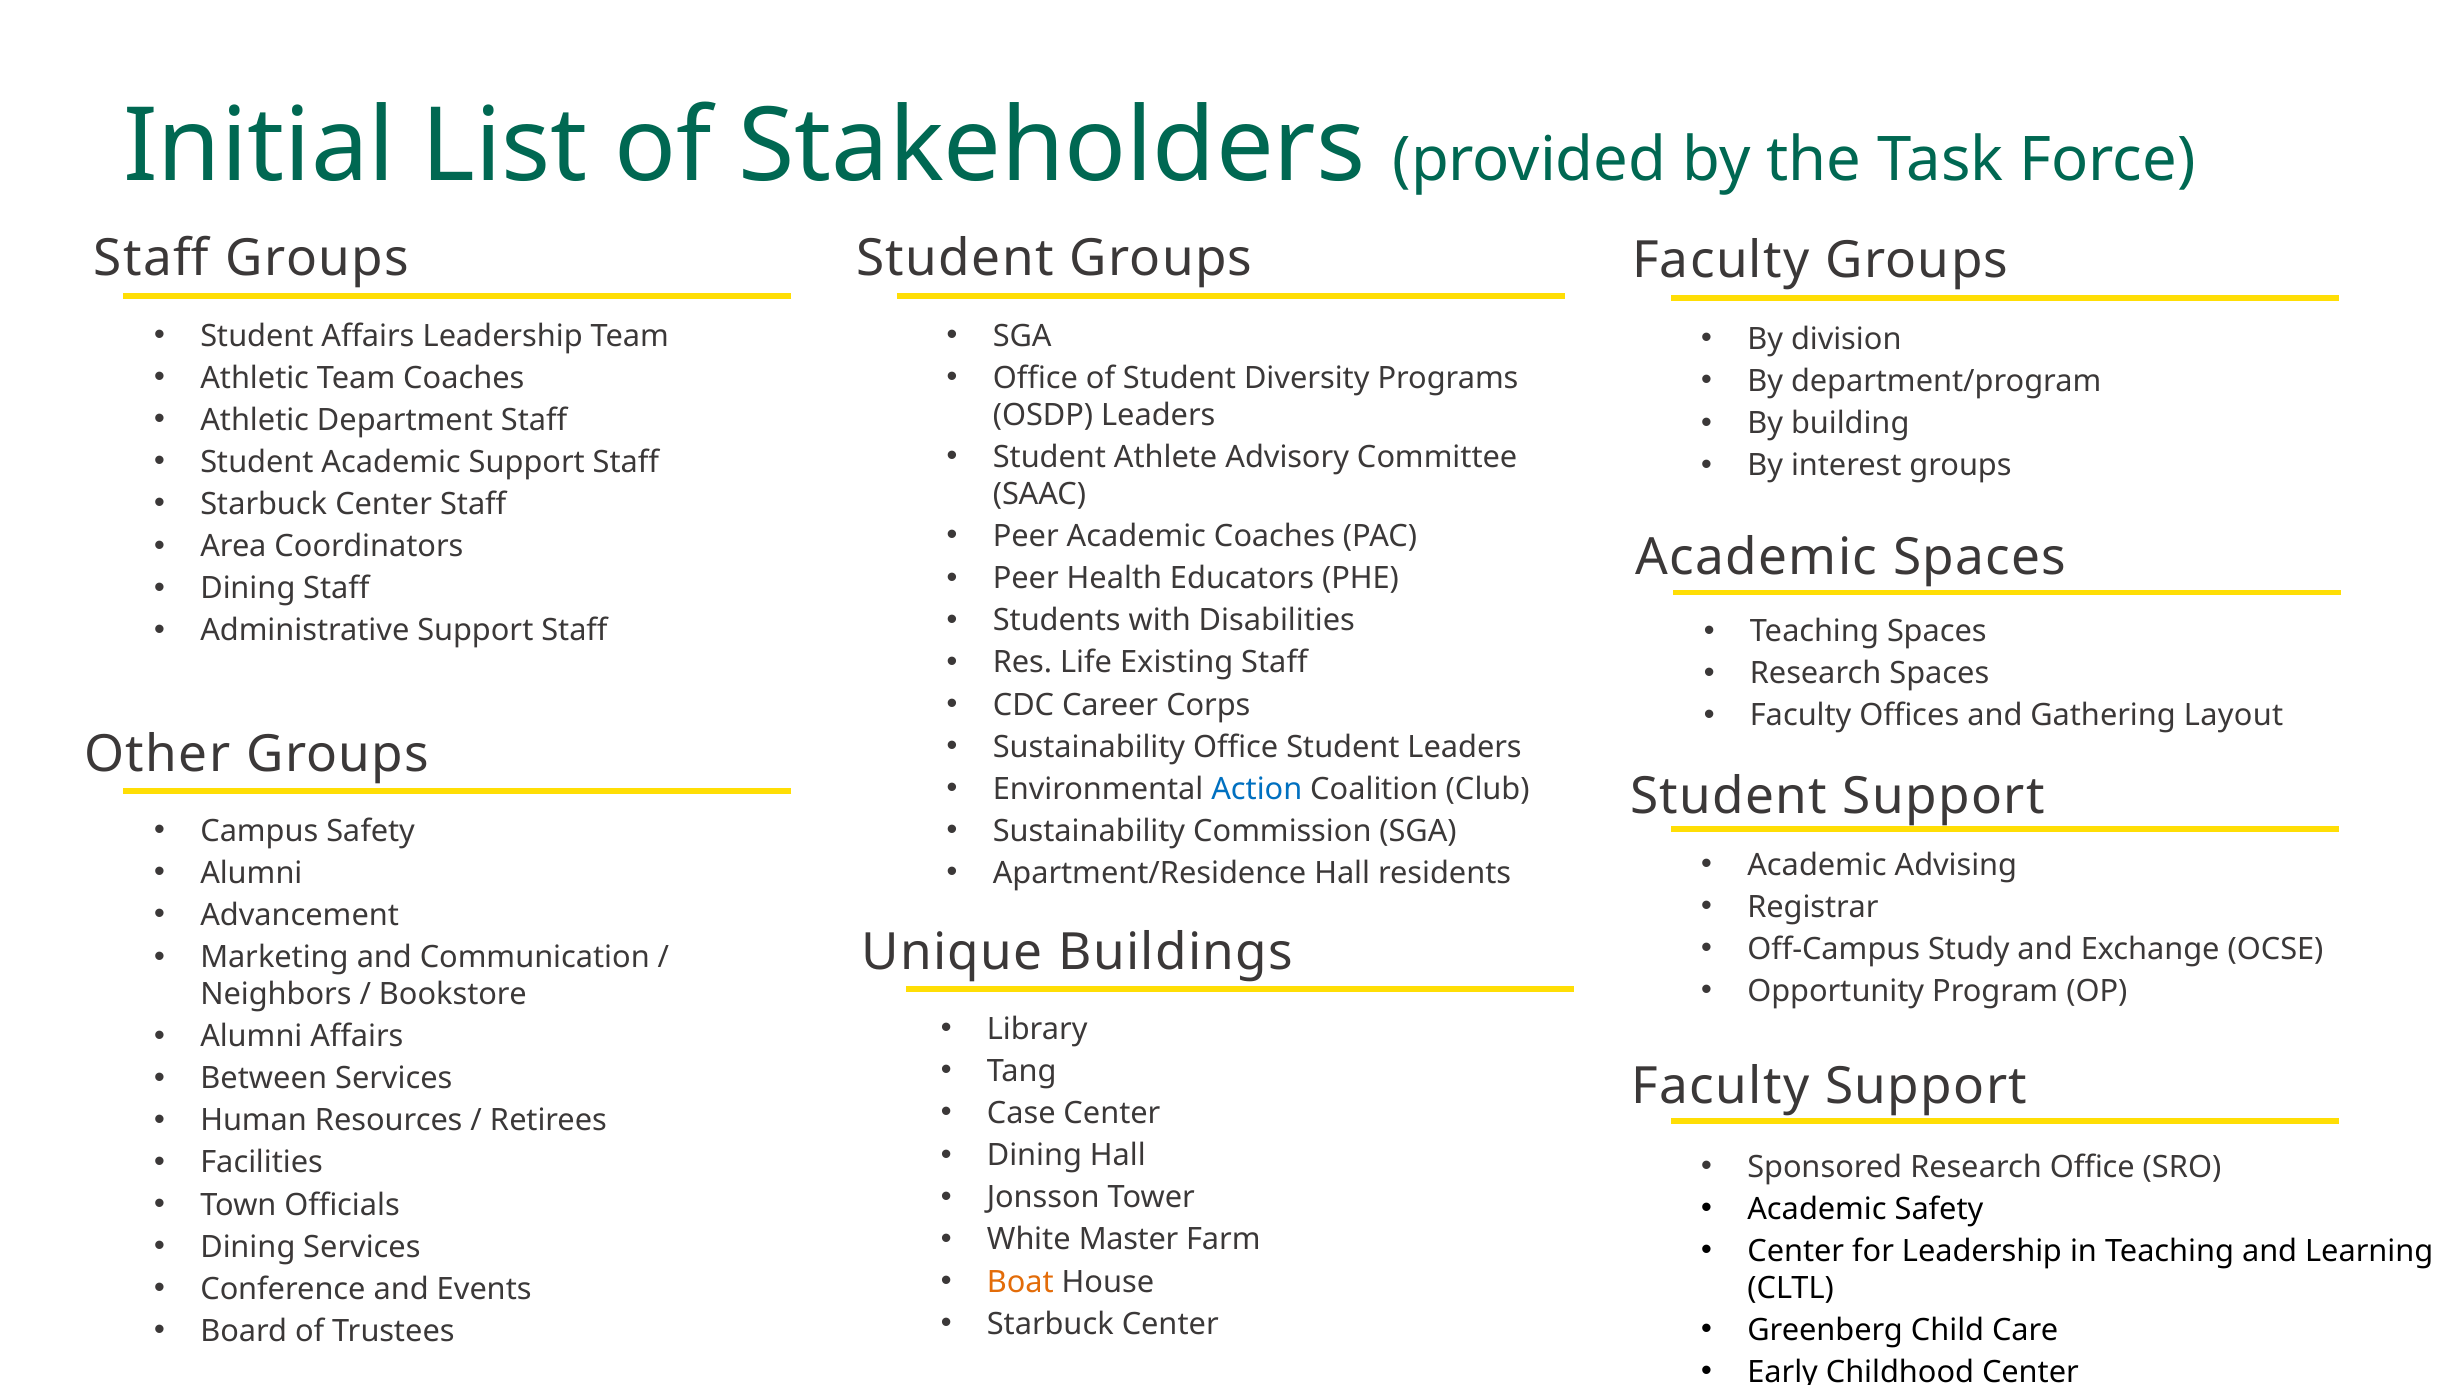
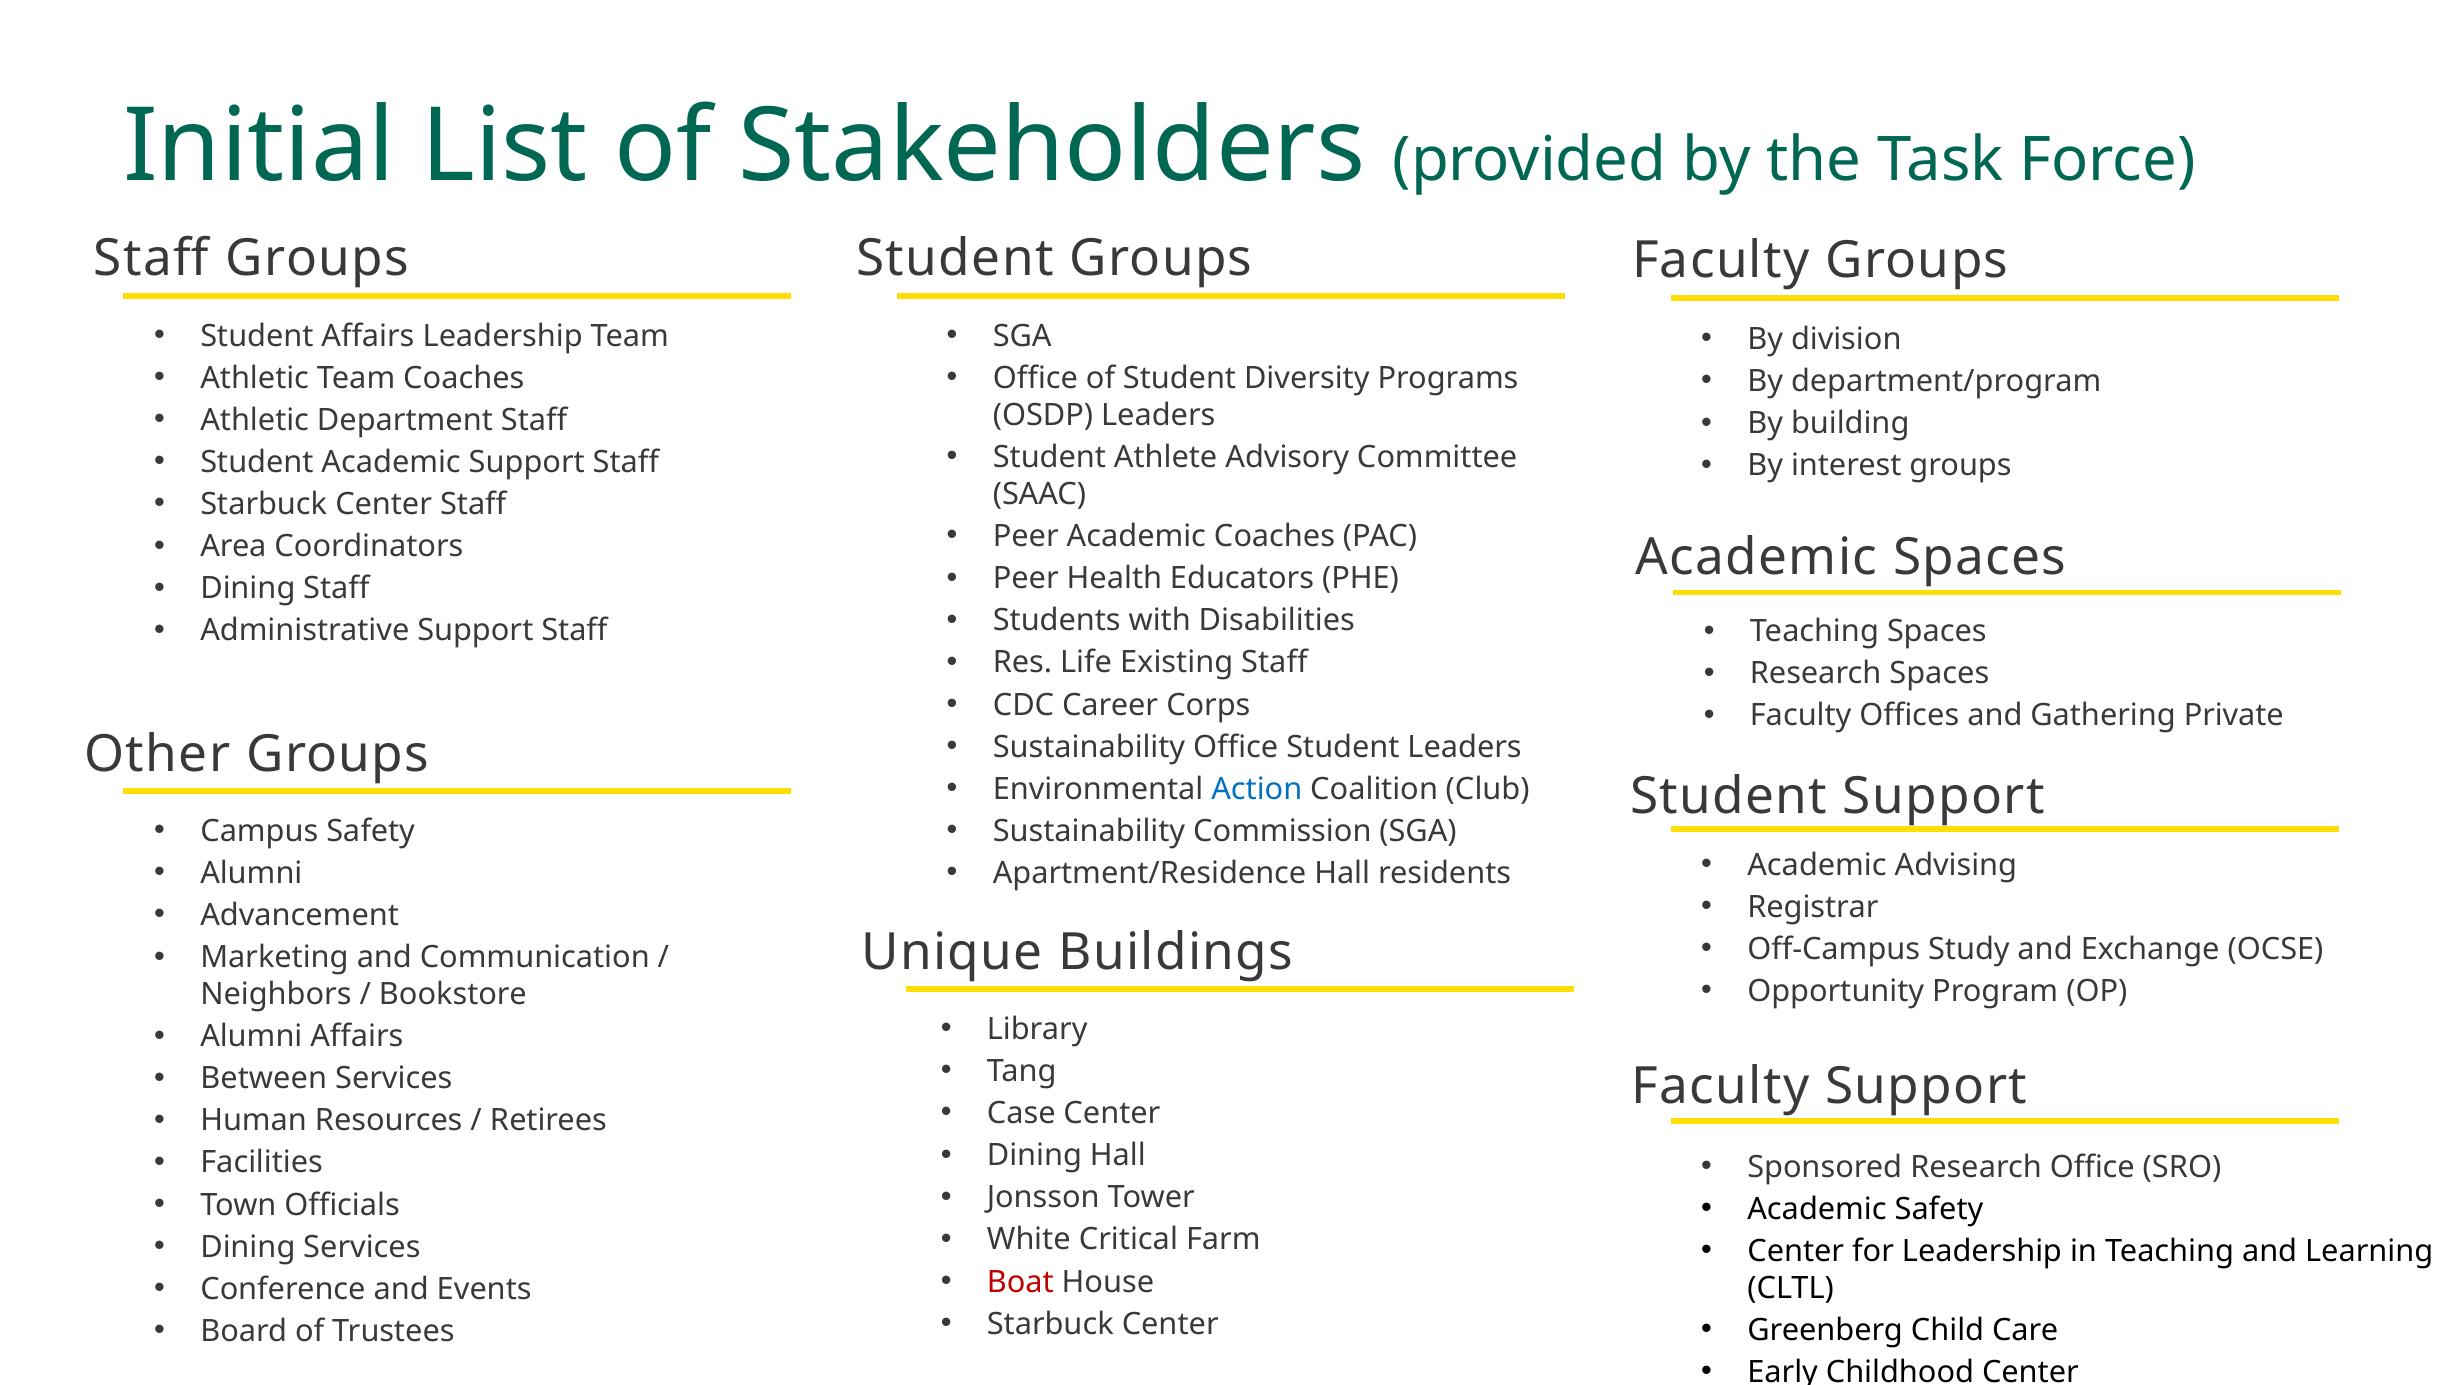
Layout: Layout -> Private (2234, 716)
Master: Master -> Critical (1128, 1240)
Boat colour: orange -> red (1020, 1282)
